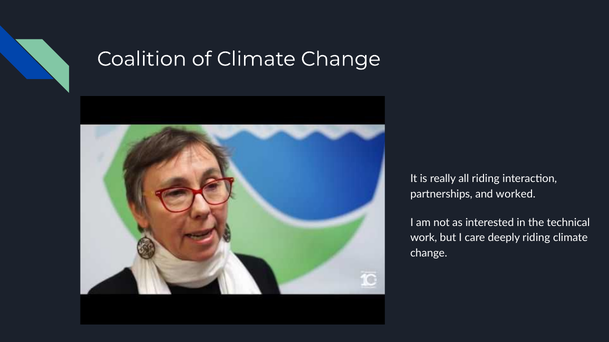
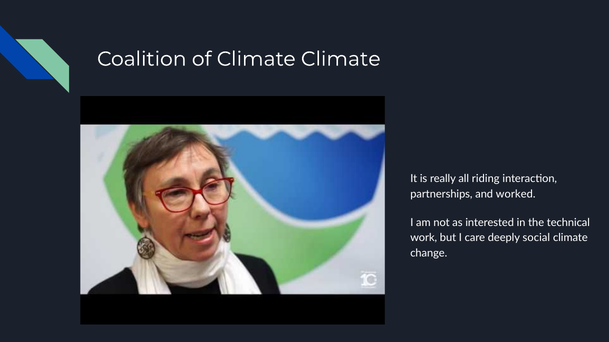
of Climate Change: Change -> Climate (341, 59)
deeply riding: riding -> social (536, 238)
